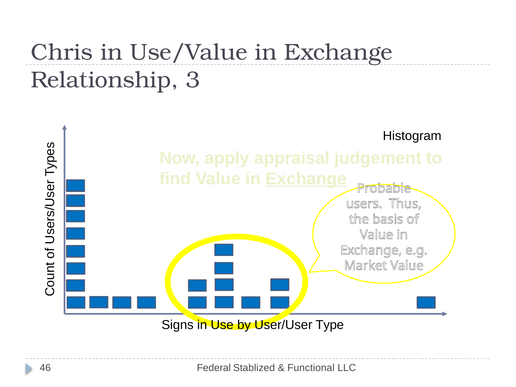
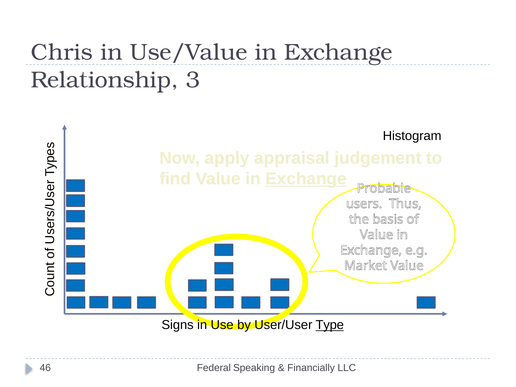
Type underline: none -> present (330, 325)
Stablized: Stablized -> Speaking (254, 368)
Functional: Functional -> Financially (311, 368)
